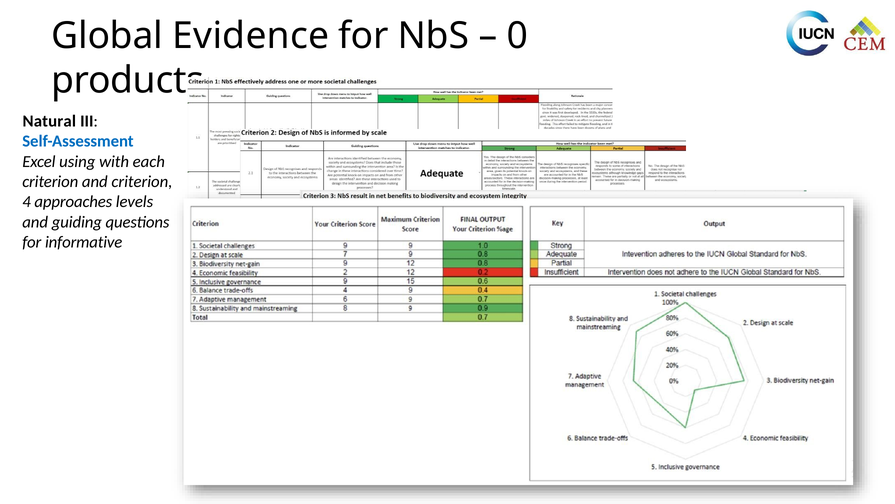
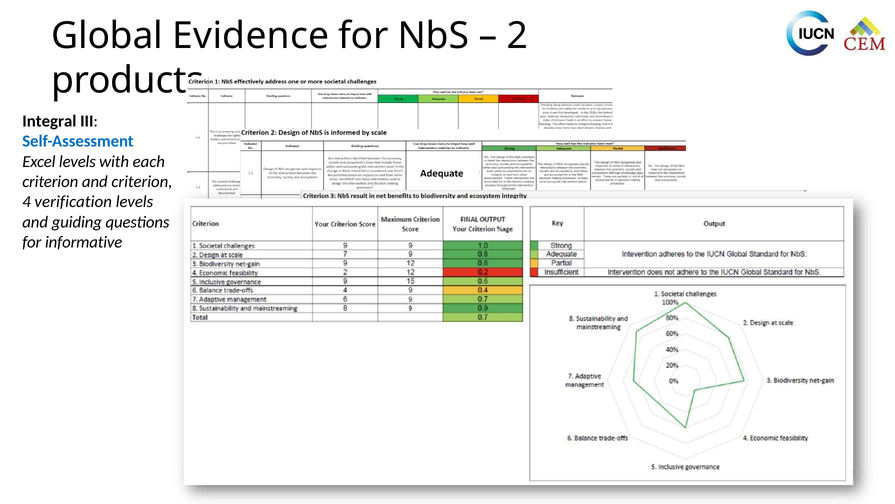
0: 0 -> 2 (518, 36)
Natural: Natural -> Integral (49, 121)
Excel using: using -> levels (77, 161)
approaches: approaches -> verification (73, 202)
